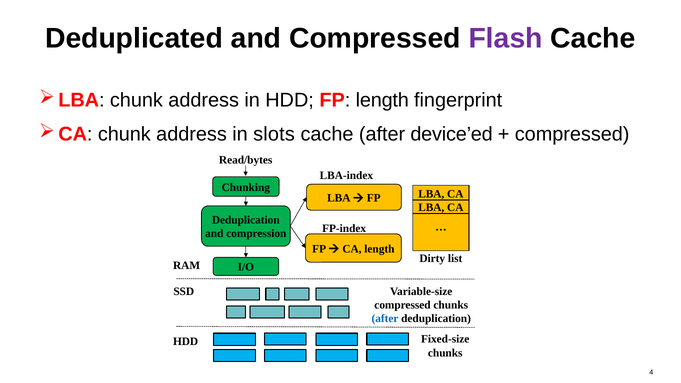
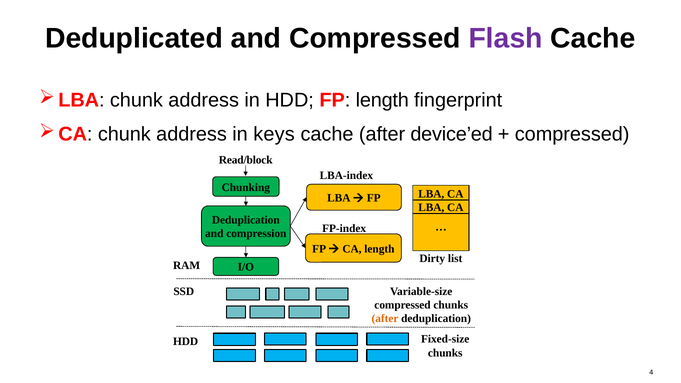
slots: slots -> keys (274, 134)
Read/bytes: Read/bytes -> Read/block (246, 160)
after colour: blue -> orange (385, 319)
